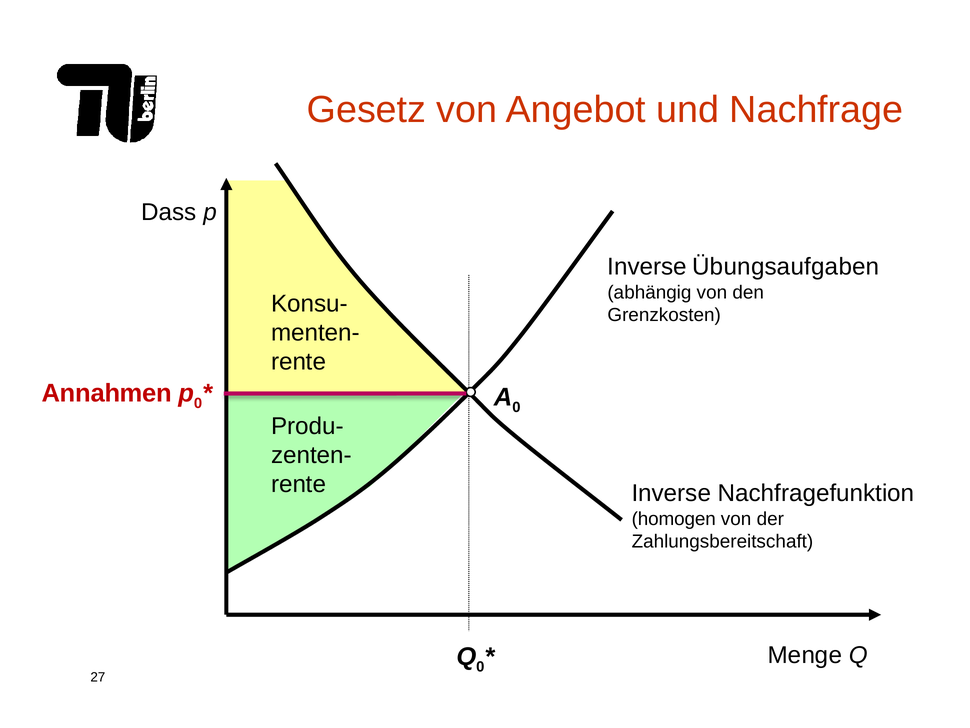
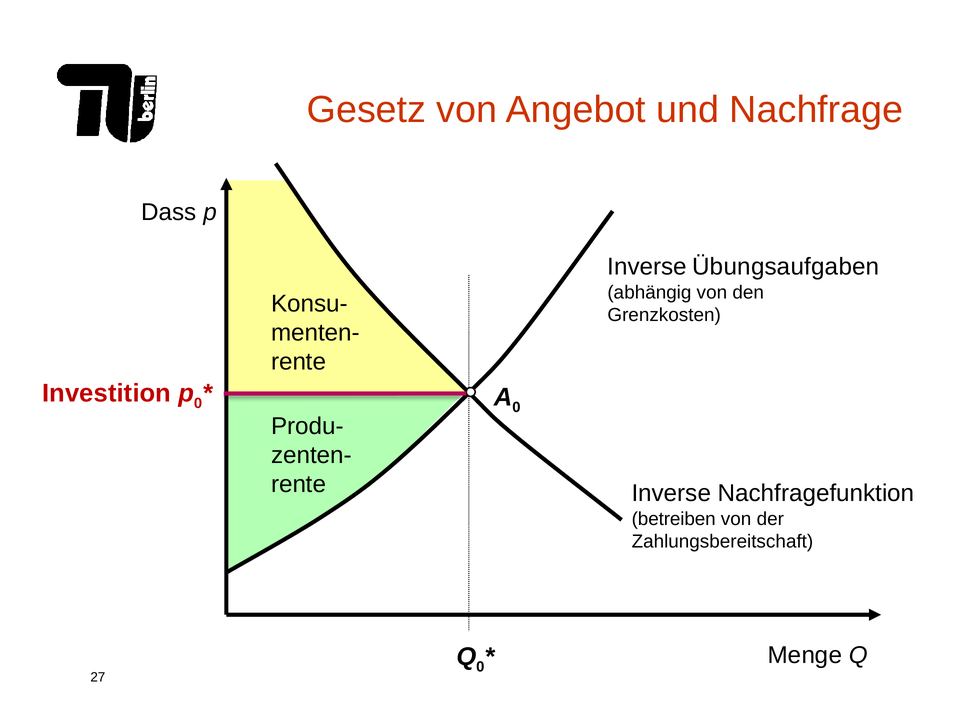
Annahmen: Annahmen -> Investition (107, 393)
homogen: homogen -> betreiben (674, 519)
